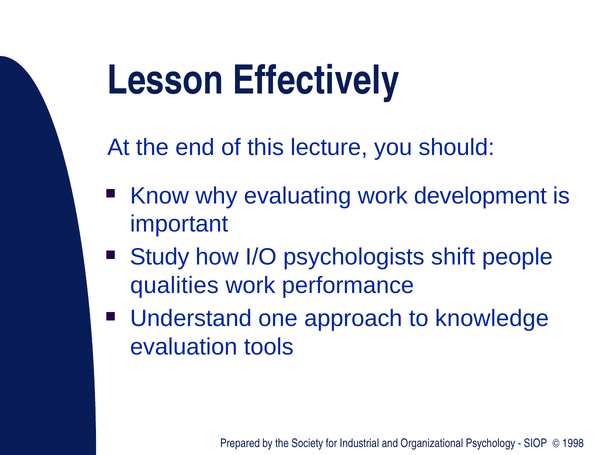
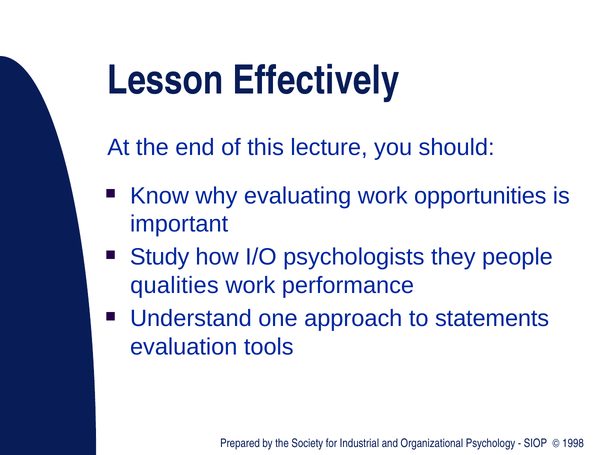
development: development -> opportunities (480, 196)
shift: shift -> they (453, 257)
knowledge: knowledge -> statements (492, 319)
